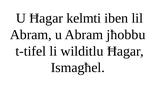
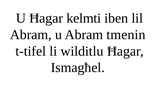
jħobbu: jħobbu -> tmenin (126, 35)
